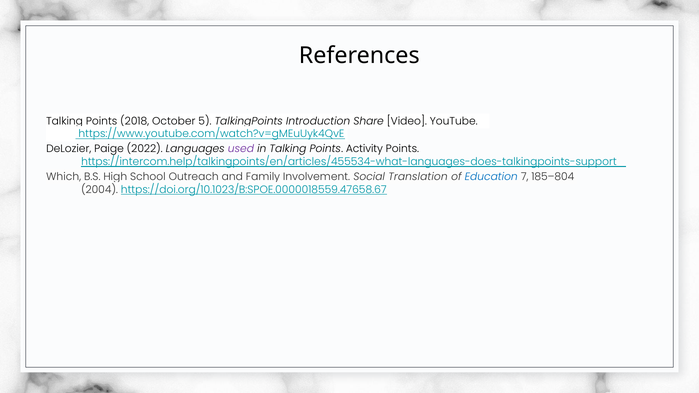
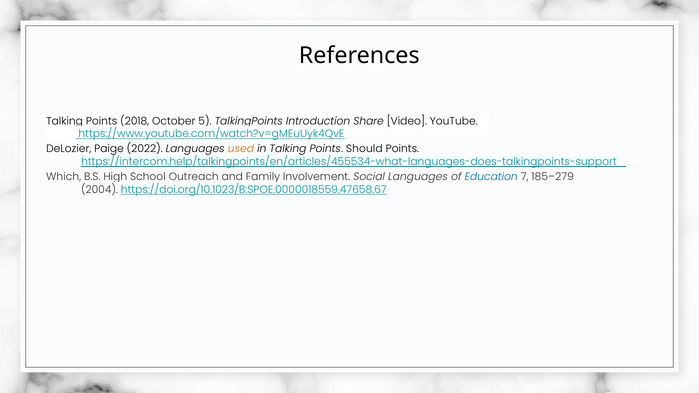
used colour: purple -> orange (241, 149)
Activity: Activity -> Should (364, 149)
Translation: Translation -> Languages (418, 177)
185–804: 185–804 -> 185–279 (553, 177)
